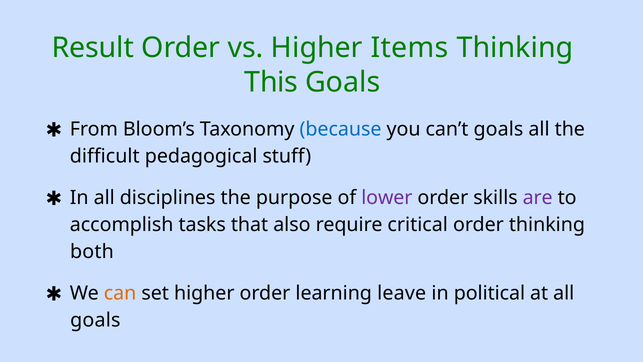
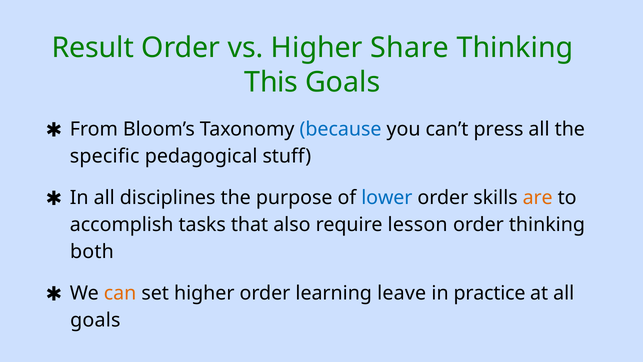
Items: Items -> Share (410, 48)
can’t goals: goals -> press (498, 129)
difficult: difficult -> specific (105, 156)
lower colour: purple -> blue (387, 198)
are colour: purple -> orange (538, 198)
critical: critical -> lesson (418, 225)
political: political -> practice (490, 293)
